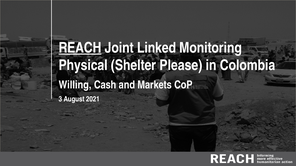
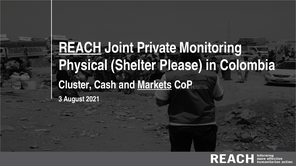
Linked: Linked -> Private (157, 48)
Willing: Willing -> Cluster (75, 85)
Markets underline: none -> present (155, 85)
